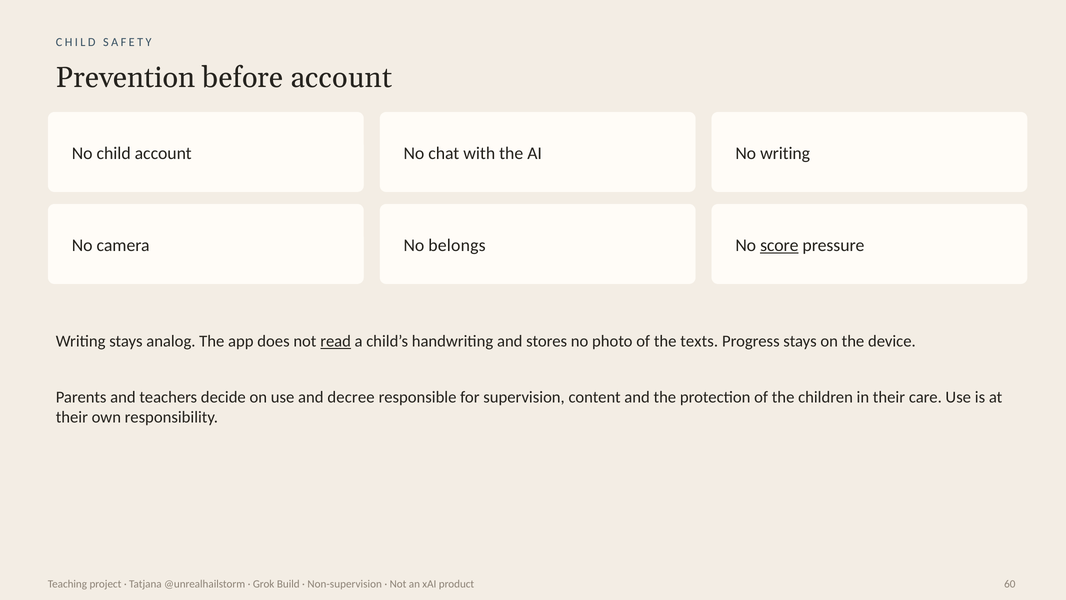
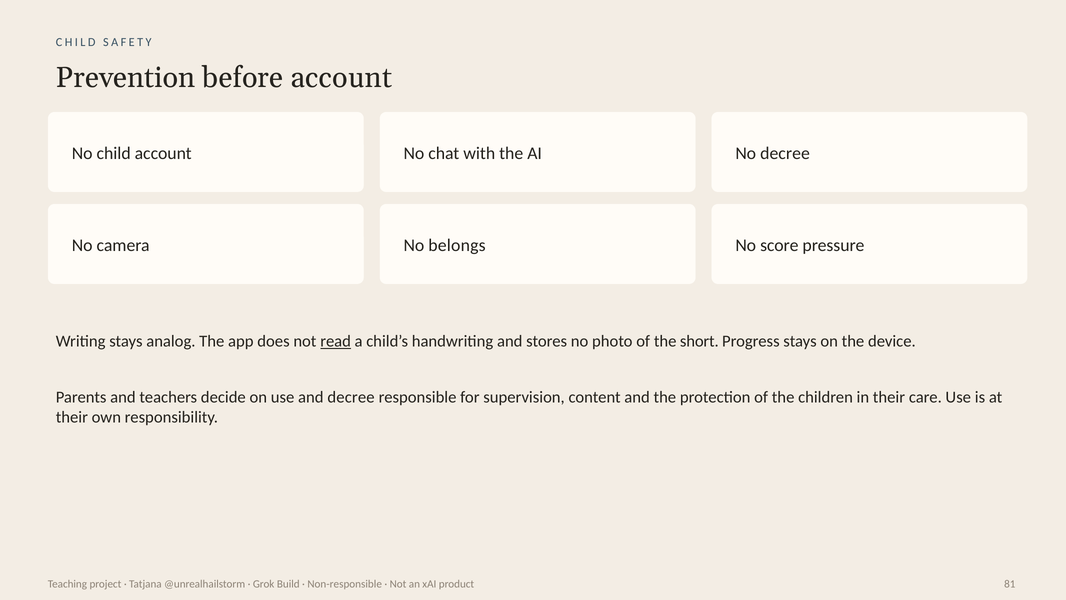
No writing: writing -> decree (785, 153)
score underline: present -> none (779, 245)
texts: texts -> short (699, 341)
Non-supervision: Non-supervision -> Non-responsible (345, 584)
60: 60 -> 81 (1010, 584)
